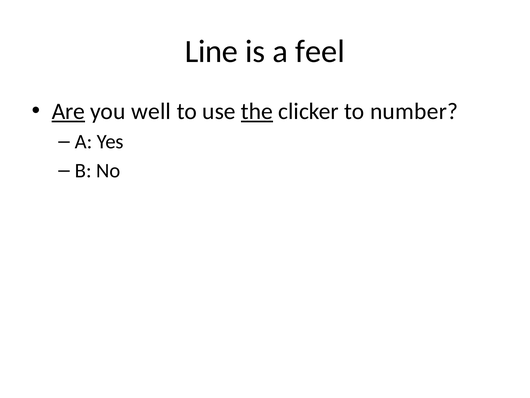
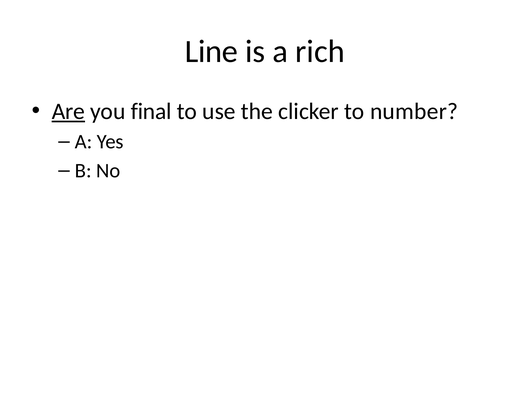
feel: feel -> rich (320, 51)
well: well -> final (151, 111)
the underline: present -> none (257, 111)
